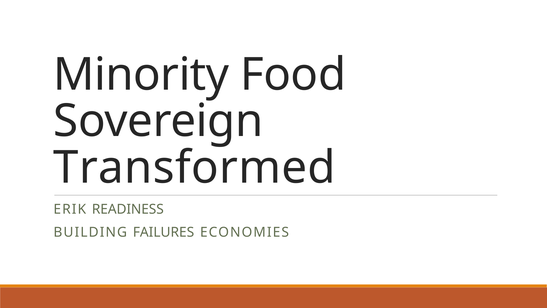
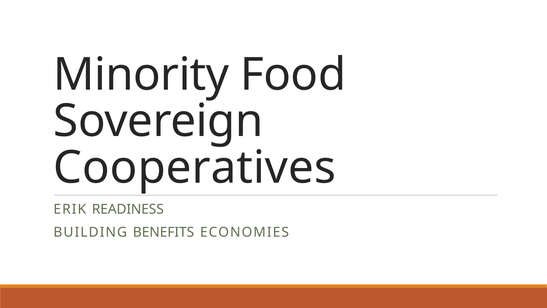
Transformed: Transformed -> Cooperatives (195, 168)
FAILURES: FAILURES -> BENEFITS (164, 232)
